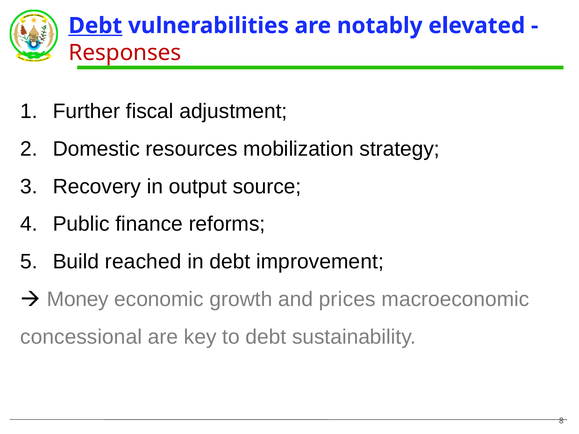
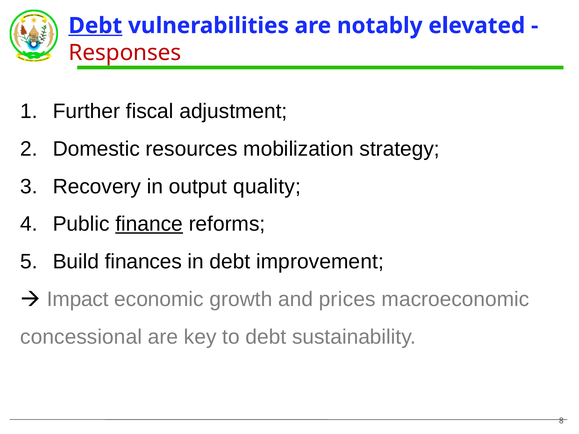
source: source -> quality (267, 187)
finance underline: none -> present (149, 224)
reached: reached -> finances (143, 262)
Money: Money -> Impact (78, 299)
